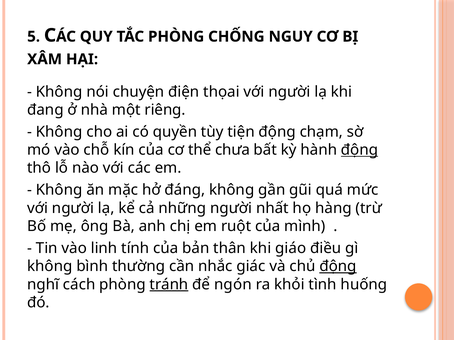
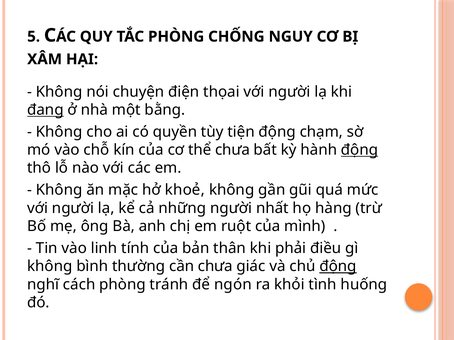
đang underline: none -> present (45, 110)
riêng: riêng -> bằng (165, 110)
đáng: đáng -> khoẻ (185, 190)
giáo: giáo -> phải (291, 248)
cần nhắc: nhắc -> chưa (215, 267)
tránh underline: present -> none (169, 285)
